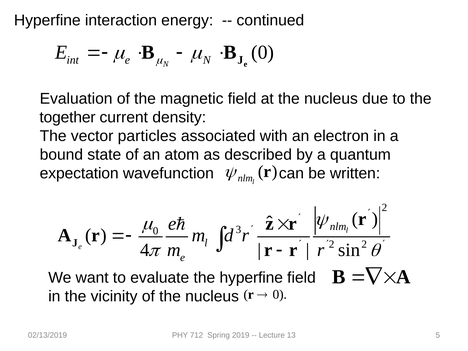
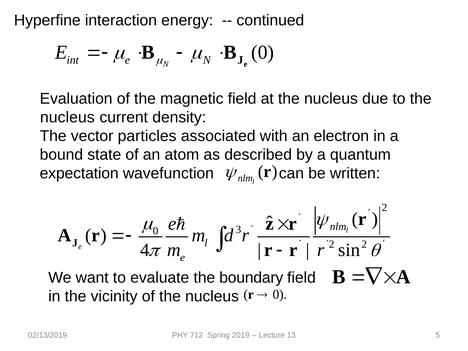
together: together -> nucleus (67, 117)
the hyperfine: hyperfine -> boundary (251, 278)
